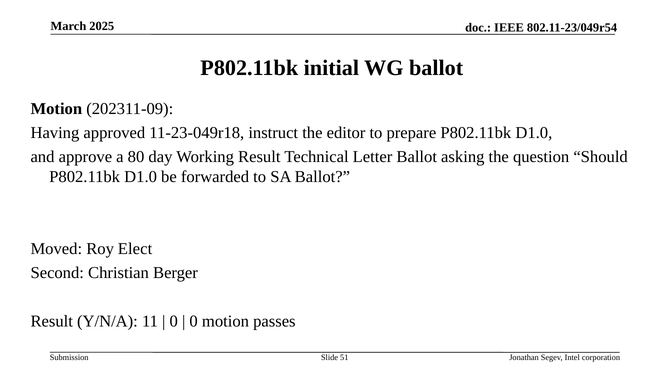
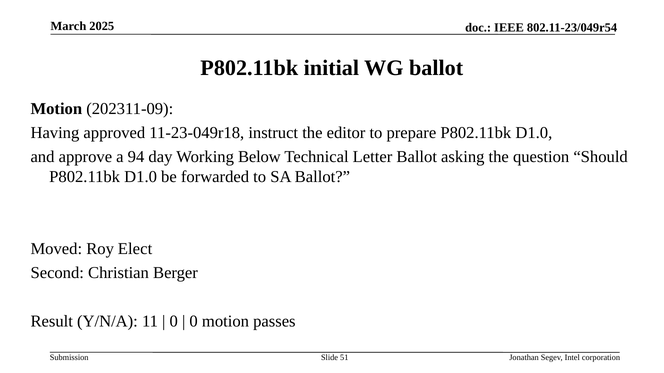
80: 80 -> 94 (136, 157)
Working Result: Result -> Below (259, 157)
